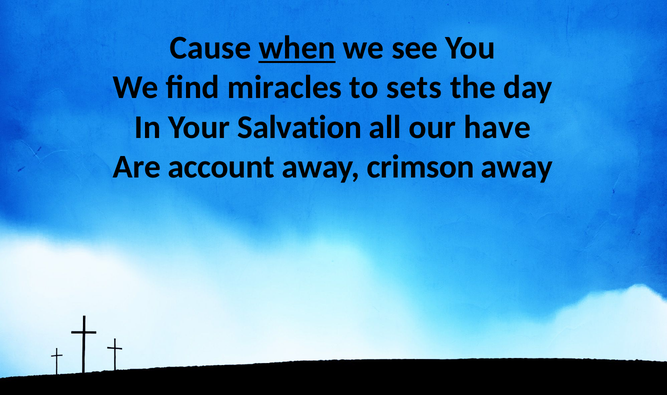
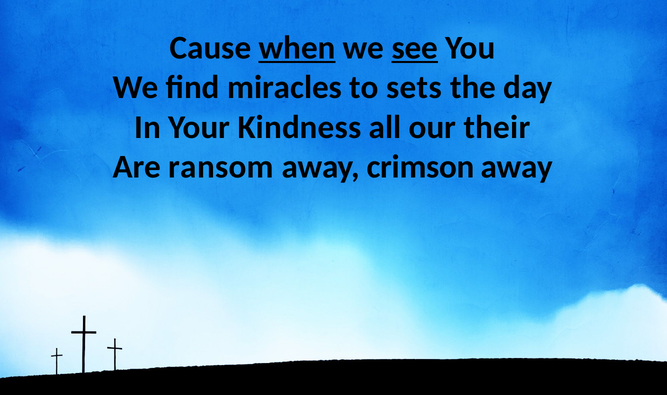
see underline: none -> present (415, 48)
Salvation: Salvation -> Kindness (299, 127)
have: have -> their (497, 127)
account: account -> ransom (221, 167)
